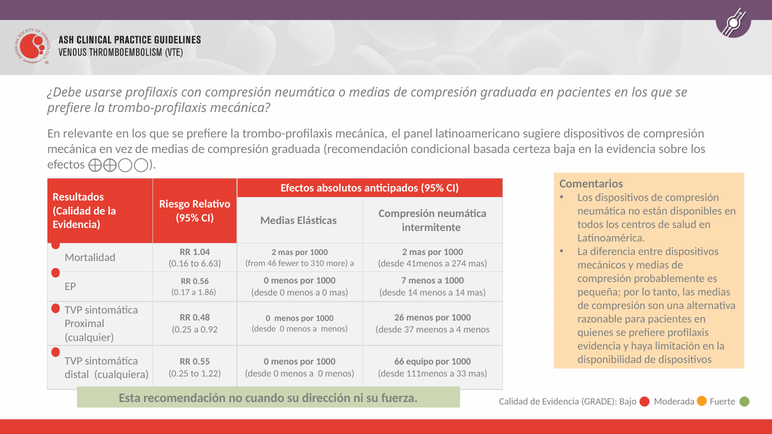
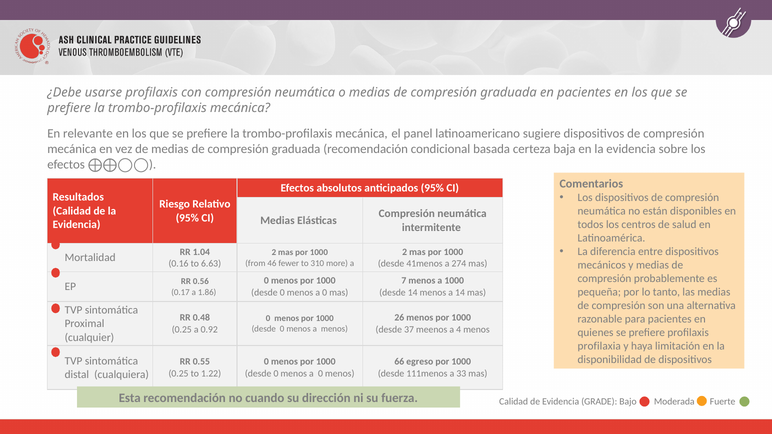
evidencia: evidencia -> profilaxia (599, 346)
equipo: equipo -> egreso (420, 362)
